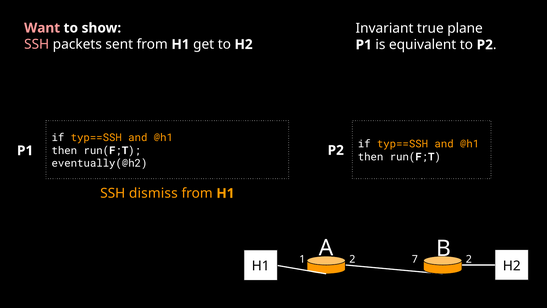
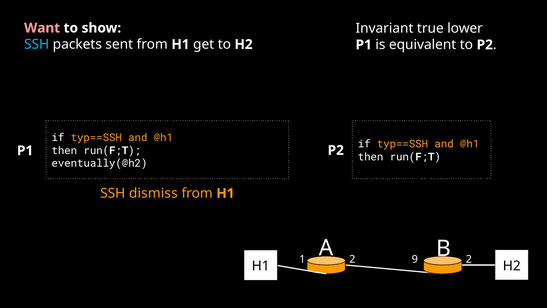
plane: plane -> lower (465, 28)
SSH colour: pink -> light blue (37, 44)
7: 7 -> 9 (415, 259)
